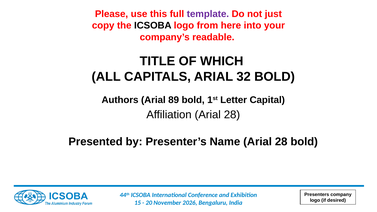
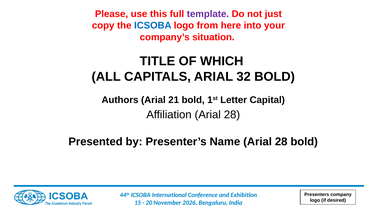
ICSOBA colour: black -> blue (153, 26)
readable: readable -> situation (213, 37)
89: 89 -> 21 (174, 100)
